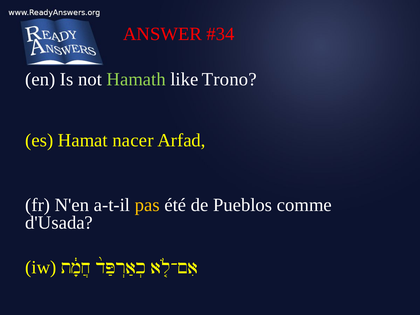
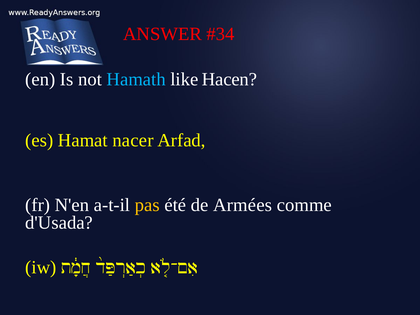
Hamath colour: light green -> light blue (136, 79)
Trono: Trono -> Hacen (230, 79)
Pueblos: Pueblos -> Armées (243, 205)
